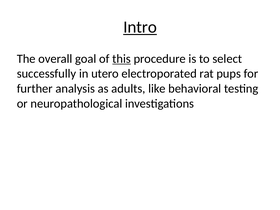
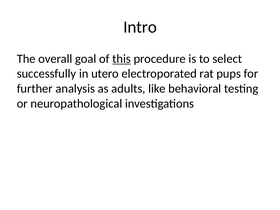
Intro underline: present -> none (140, 27)
